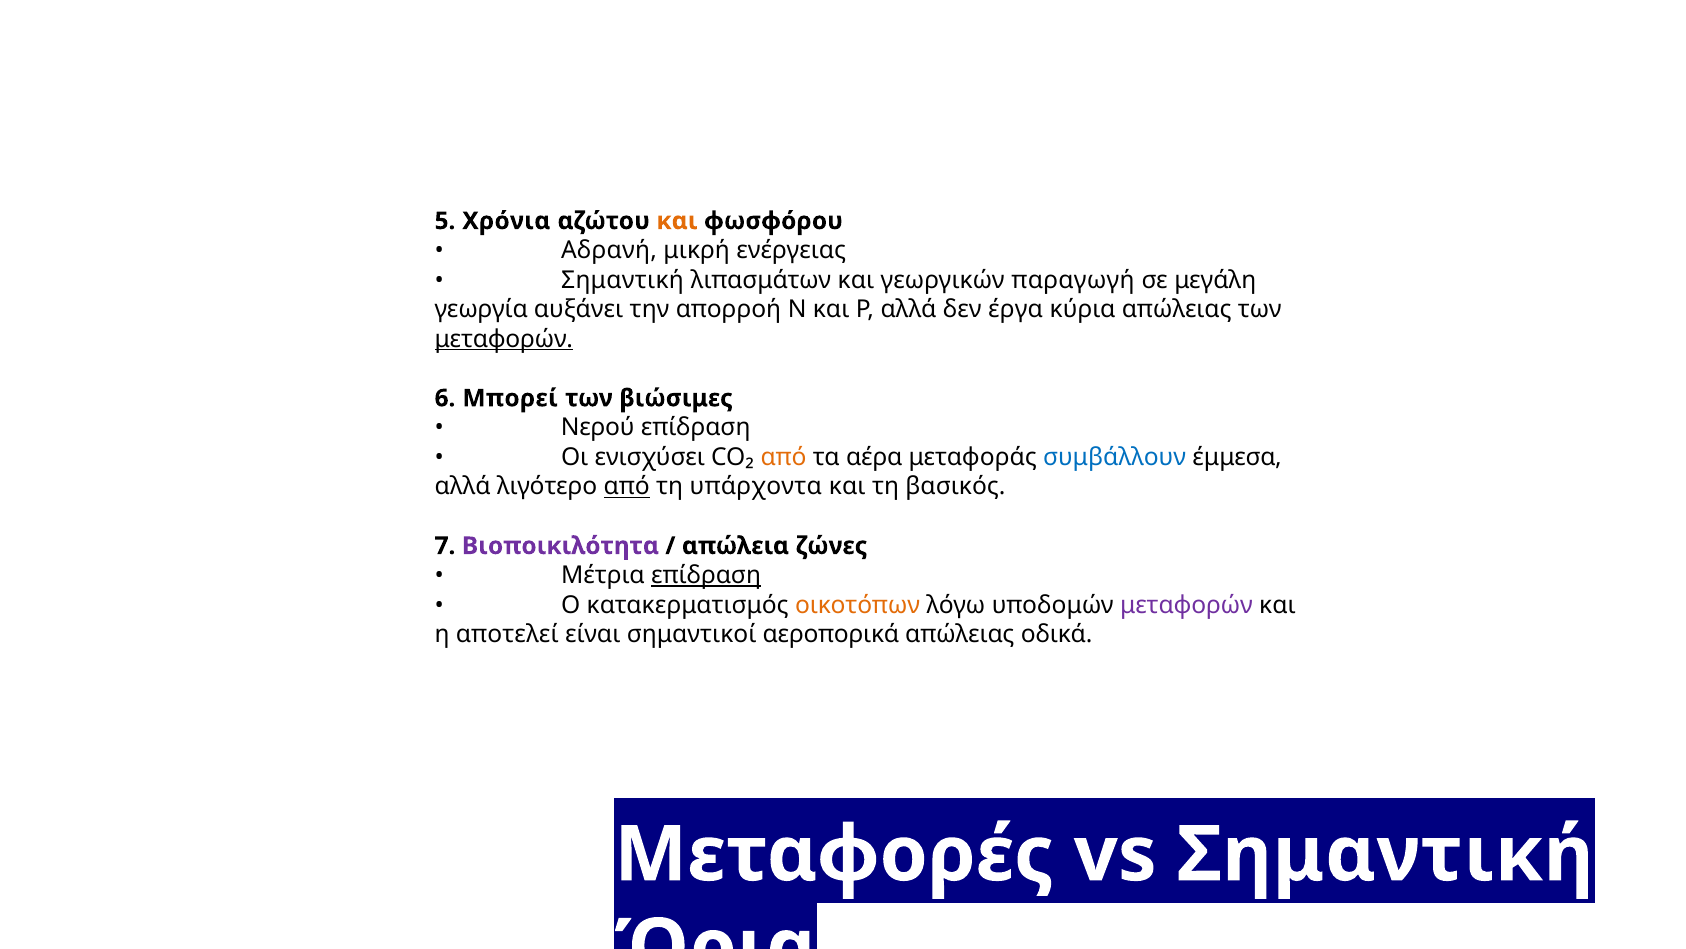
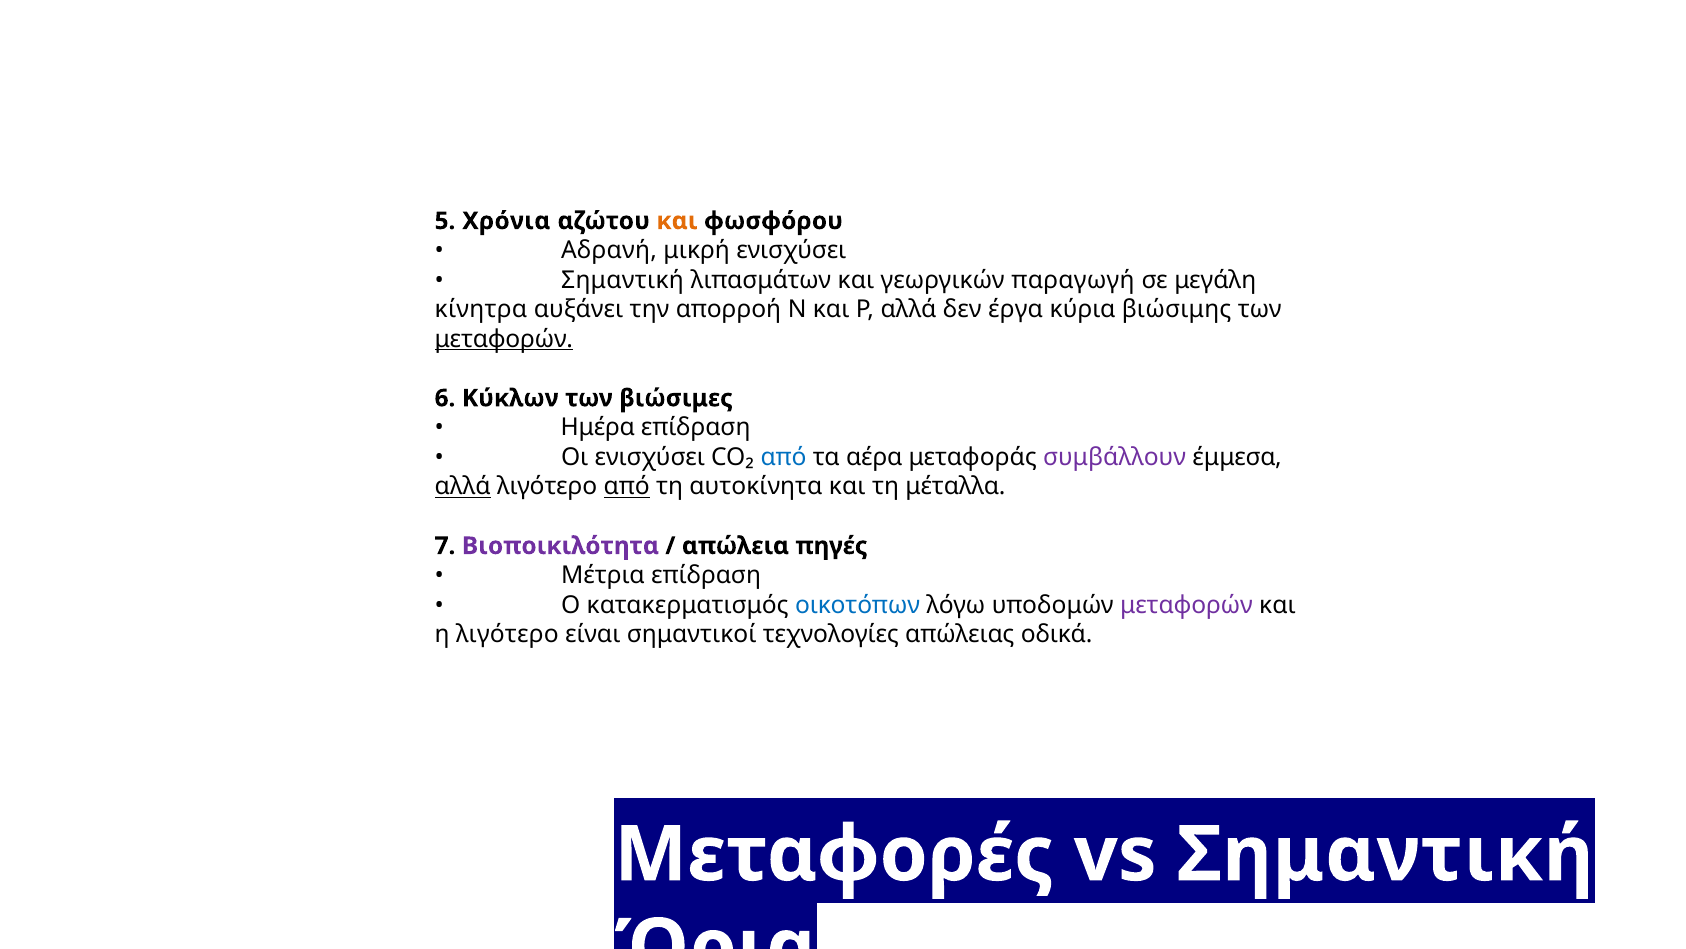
μικρή ενέργειας: ενέργειας -> ενισχύσει (791, 250)
γεωργία: γεωργία -> κίνητρα (481, 309)
κύρια απώλειας: απώλειας -> βιώσιμης (1177, 309)
Μπορεί: Μπορεί -> Κύκλων (510, 398)
Νερού: Νερού -> Ημέρα (598, 427)
από colour: orange -> blue (784, 457)
συμβάλλουν colour: blue -> purple (1114, 457)
αλλά underline: none -> present (463, 487)
υπάρχοντα: υπάρχοντα -> αυτοκίνητα (756, 487)
βασικός: βασικός -> μέταλλα (956, 487)
ζώνες: ζώνες -> πηγές (831, 546)
επίδραση underline: present -> none (706, 575)
οικοτόπων colour: orange -> blue (858, 605)
η αποτελεί: αποτελεί -> λιγότερο (507, 634)
αεροπορικά: αεροπορικά -> τεχνολογίες (831, 634)
